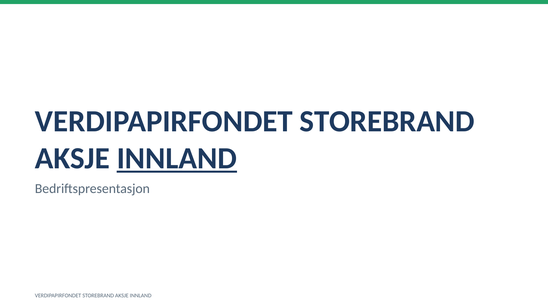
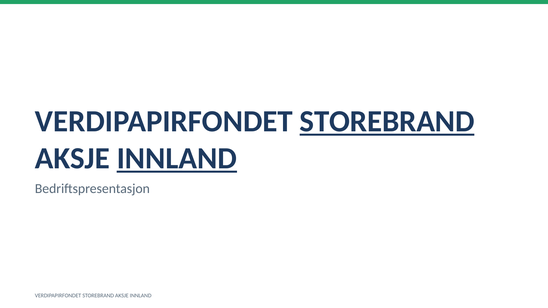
STOREBRAND underline: none -> present (387, 122)
